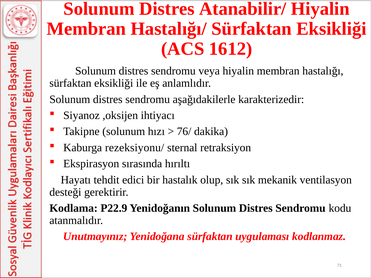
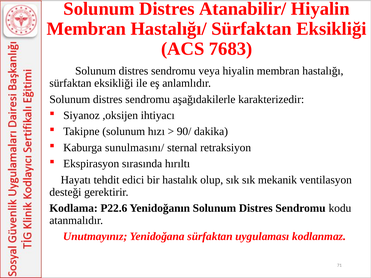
1612: 1612 -> 7683 (231, 49)
76/: 76/ -> 90/ (184, 132)
rezeksiyonu/: rezeksiyonu/ -> sunulmasını/ (135, 148)
P22.9: P22.9 -> P22.6 (114, 208)
